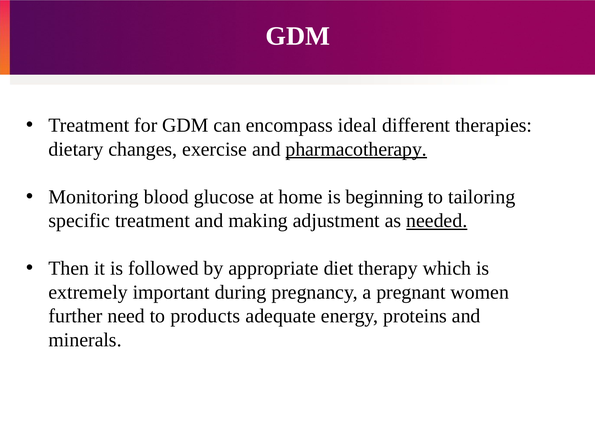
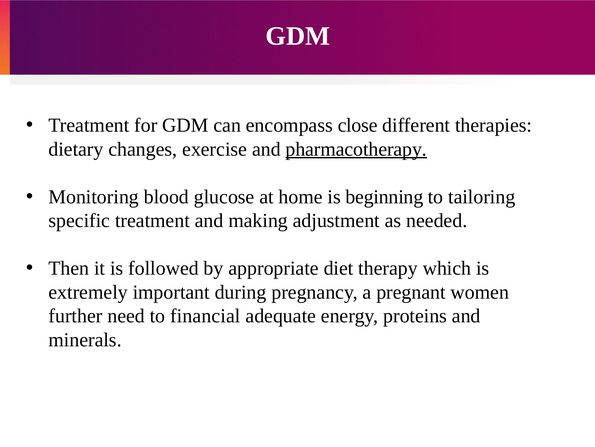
ideal: ideal -> close (358, 125)
needed underline: present -> none (437, 220)
products: products -> financial (205, 316)
